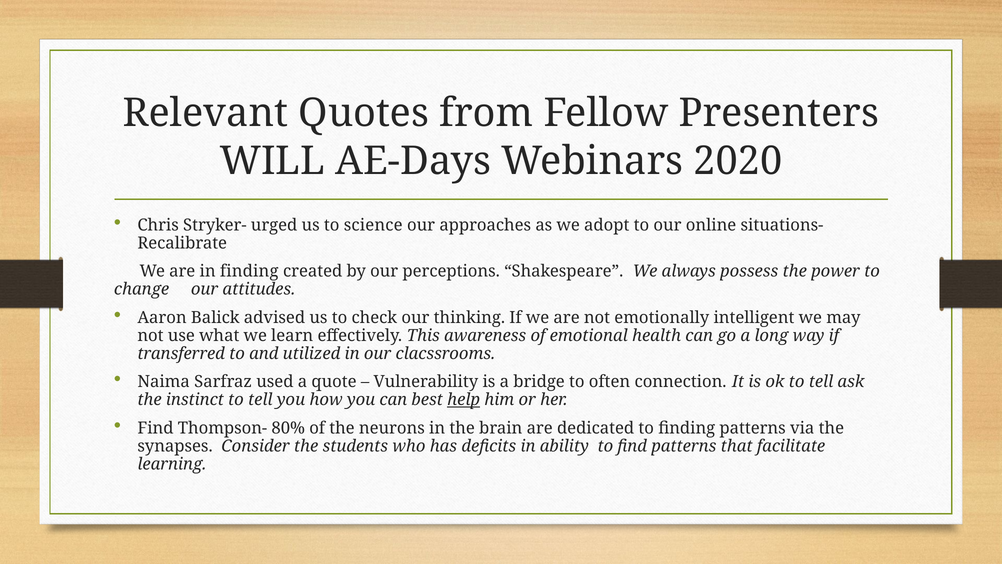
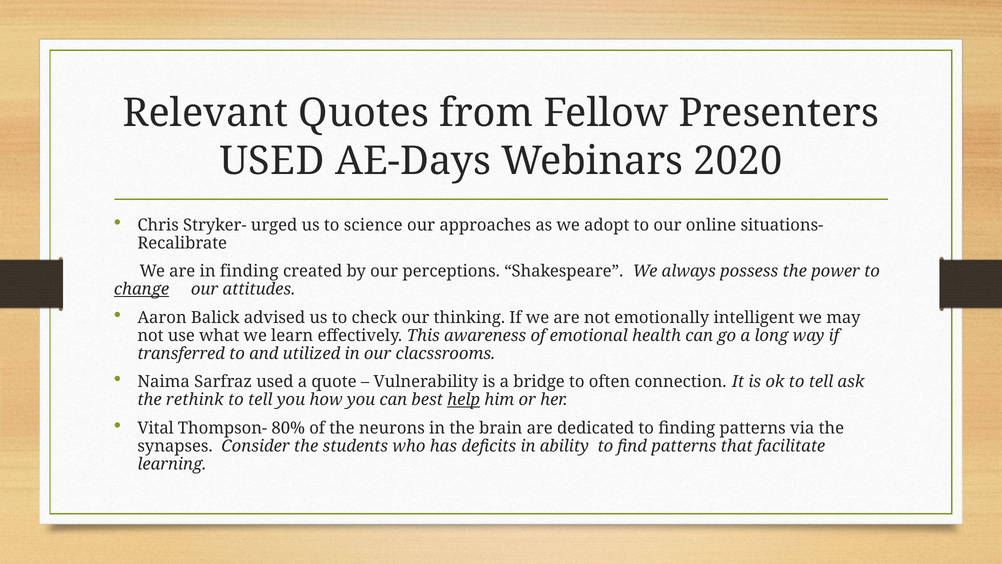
WILL: WILL -> USED (272, 161)
change underline: none -> present (142, 289)
instinct: instinct -> rethink (195, 400)
Find: Find -> Vital (156, 428)
